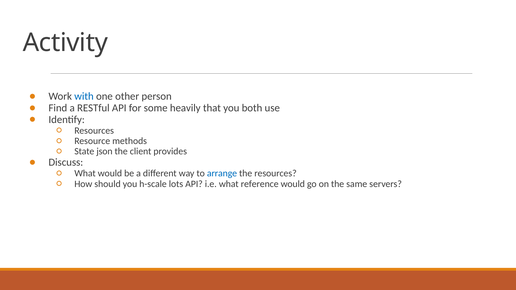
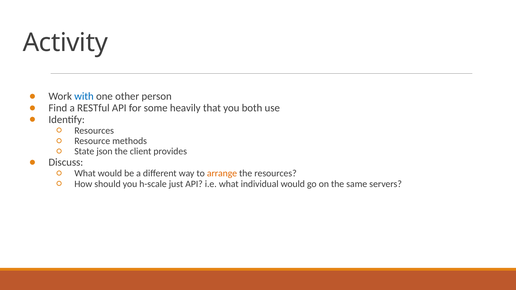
arrange colour: blue -> orange (222, 174)
lots: lots -> just (176, 184)
reference: reference -> individual (260, 184)
